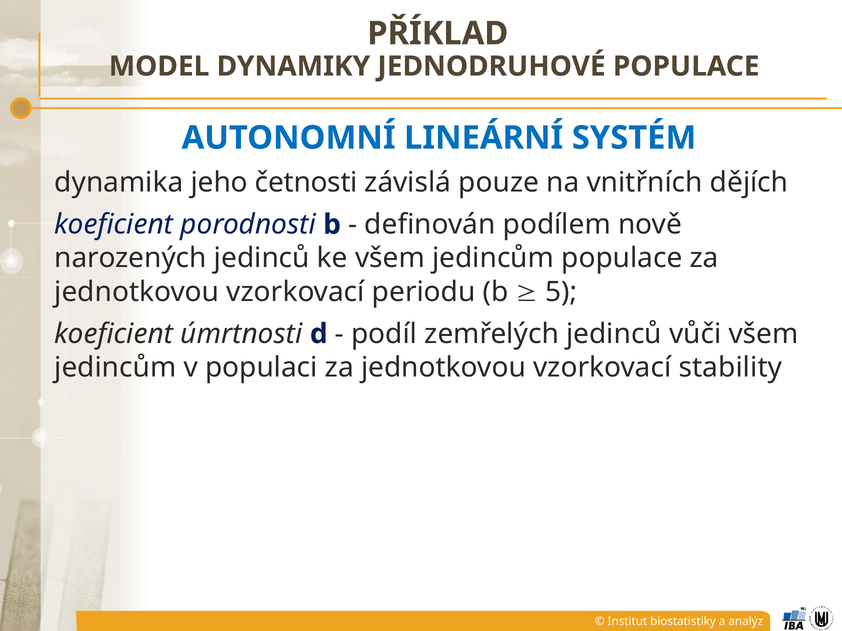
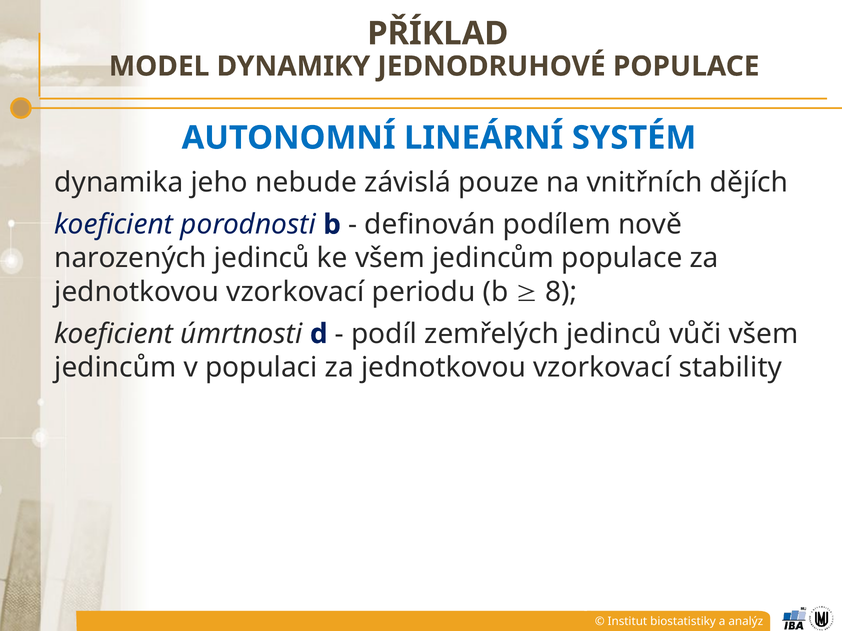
četnosti: četnosti -> nebude (306, 183)
5: 5 -> 8 (561, 292)
